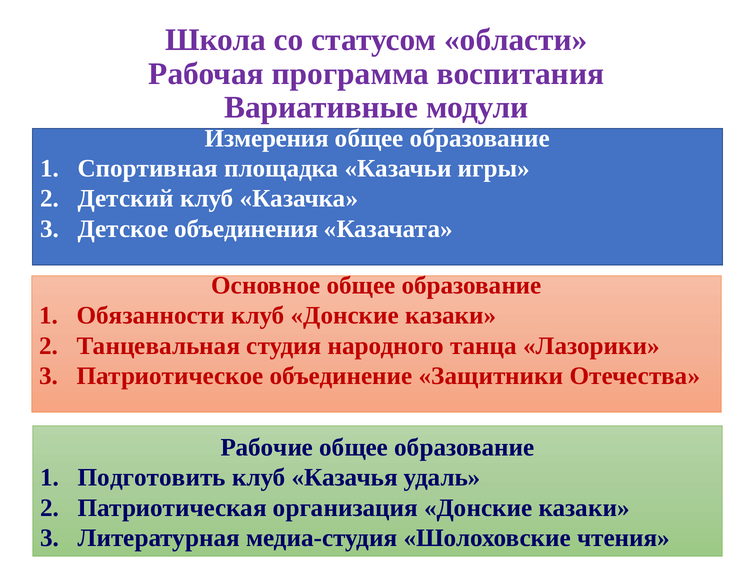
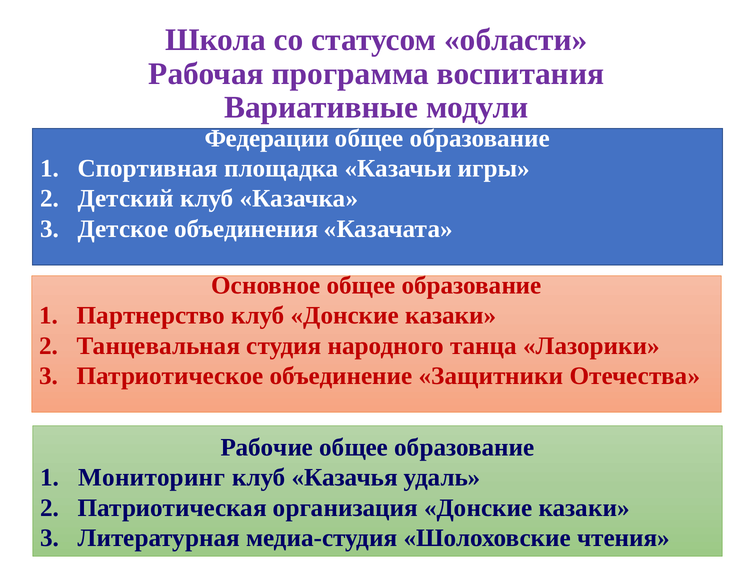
Измерения: Измерения -> Федерации (267, 138)
Обязанности: Обязанности -> Партнерство (151, 316)
Подготовить: Подготовить -> Мониторинг (152, 478)
